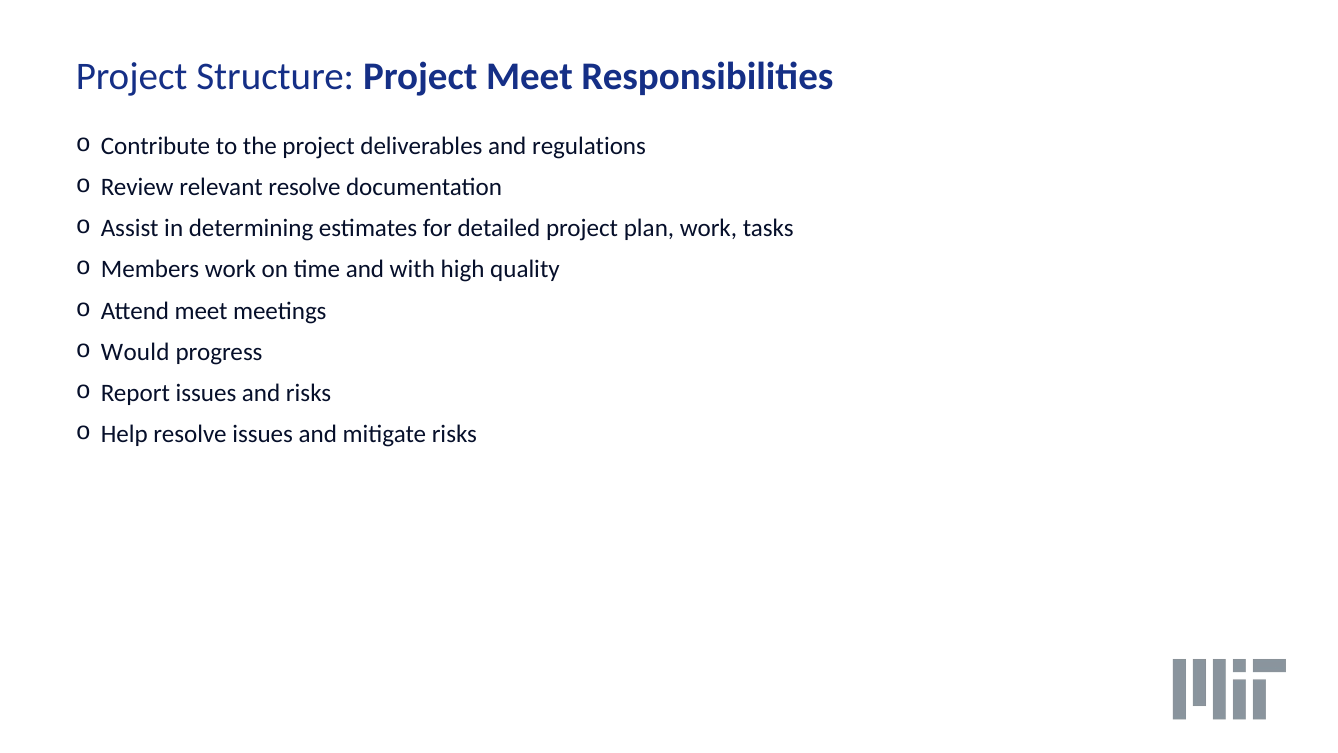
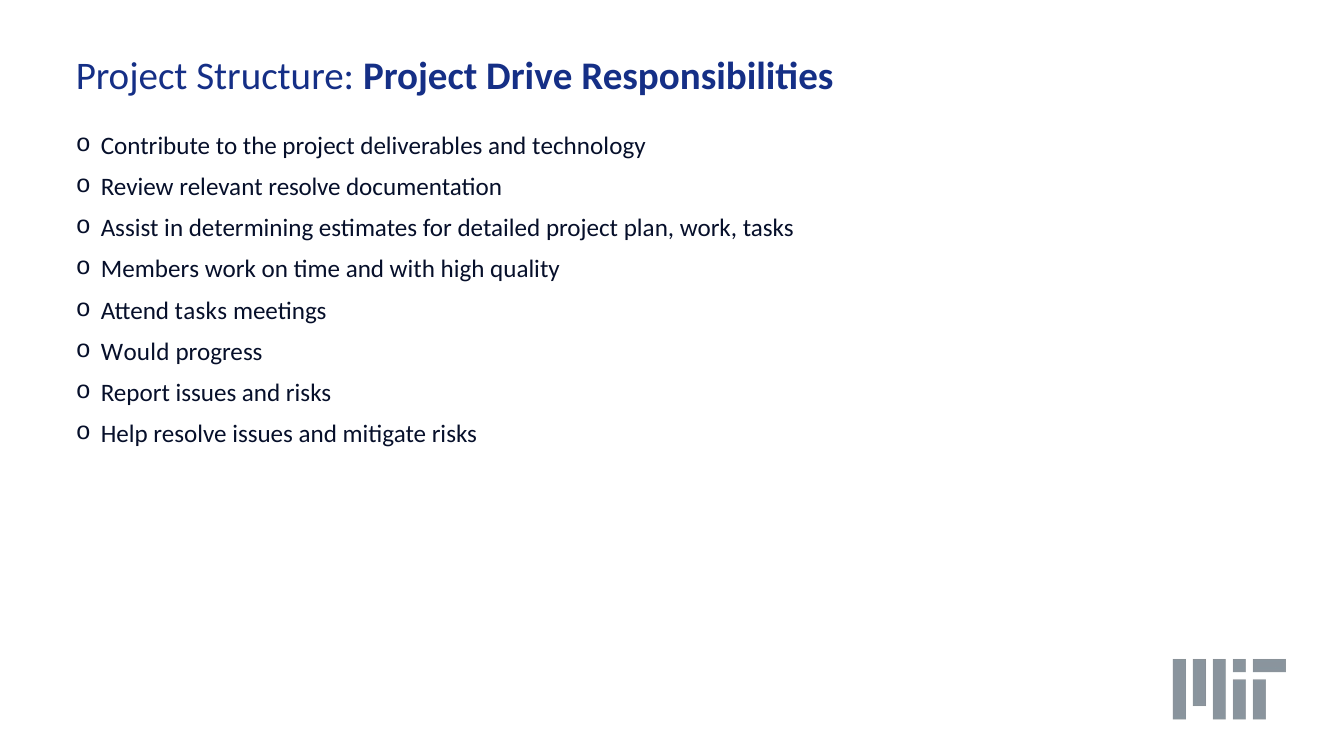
Project Meet: Meet -> Drive (529, 77)
regulations: regulations -> technology (589, 146)
Attend meet: meet -> tasks (201, 311)
